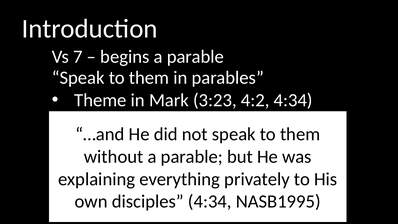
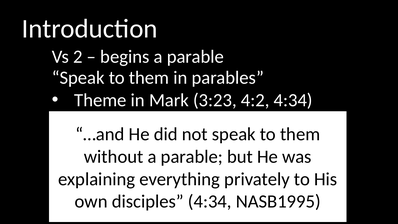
7: 7 -> 2 (78, 57)
